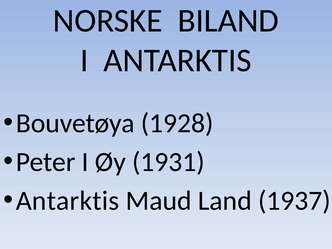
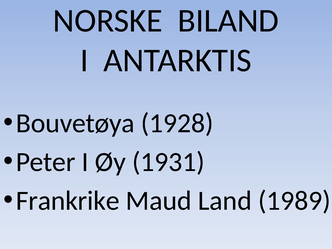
Antarktis: Antarktis -> Frankrike (68, 201)
1937: 1937 -> 1989 (294, 201)
